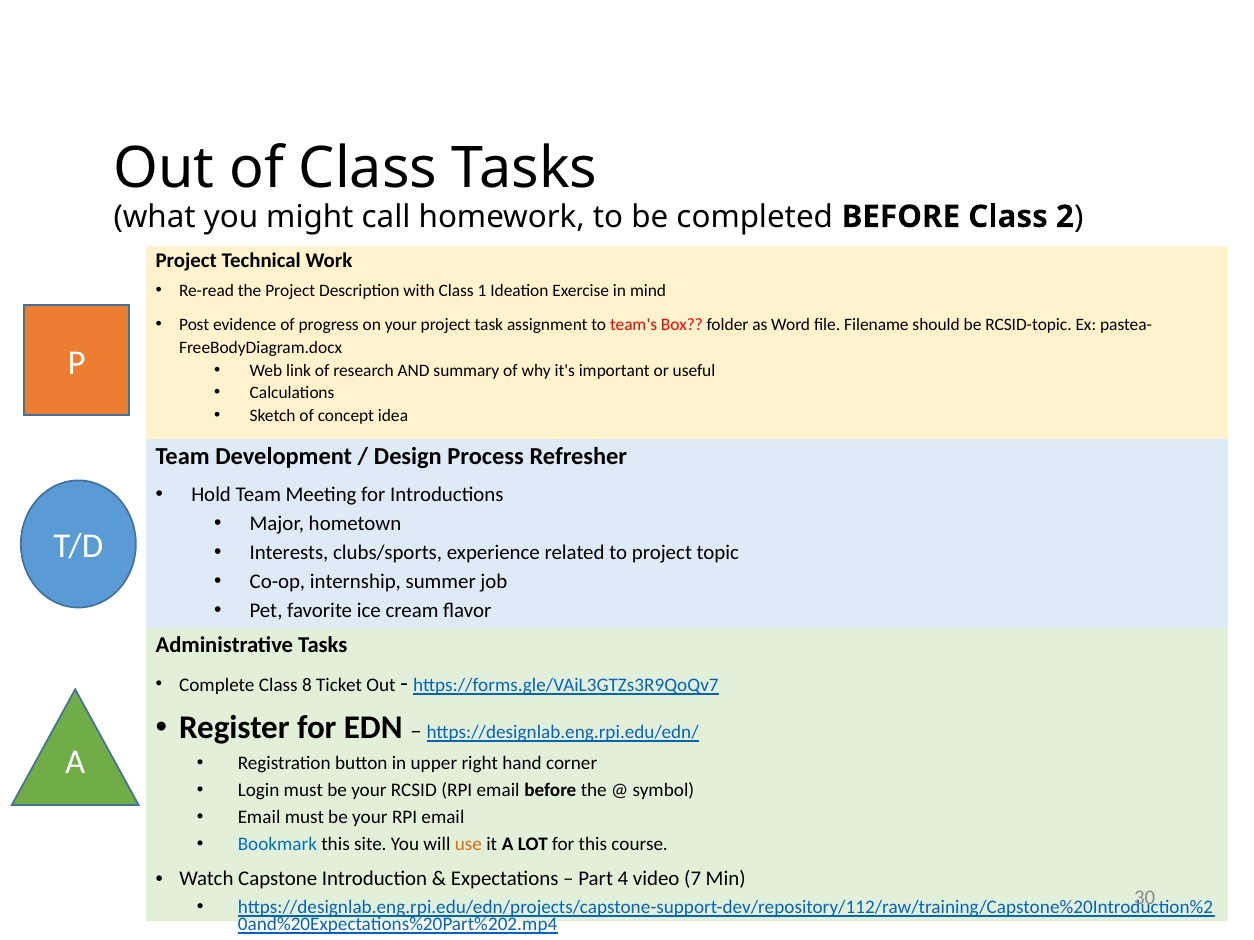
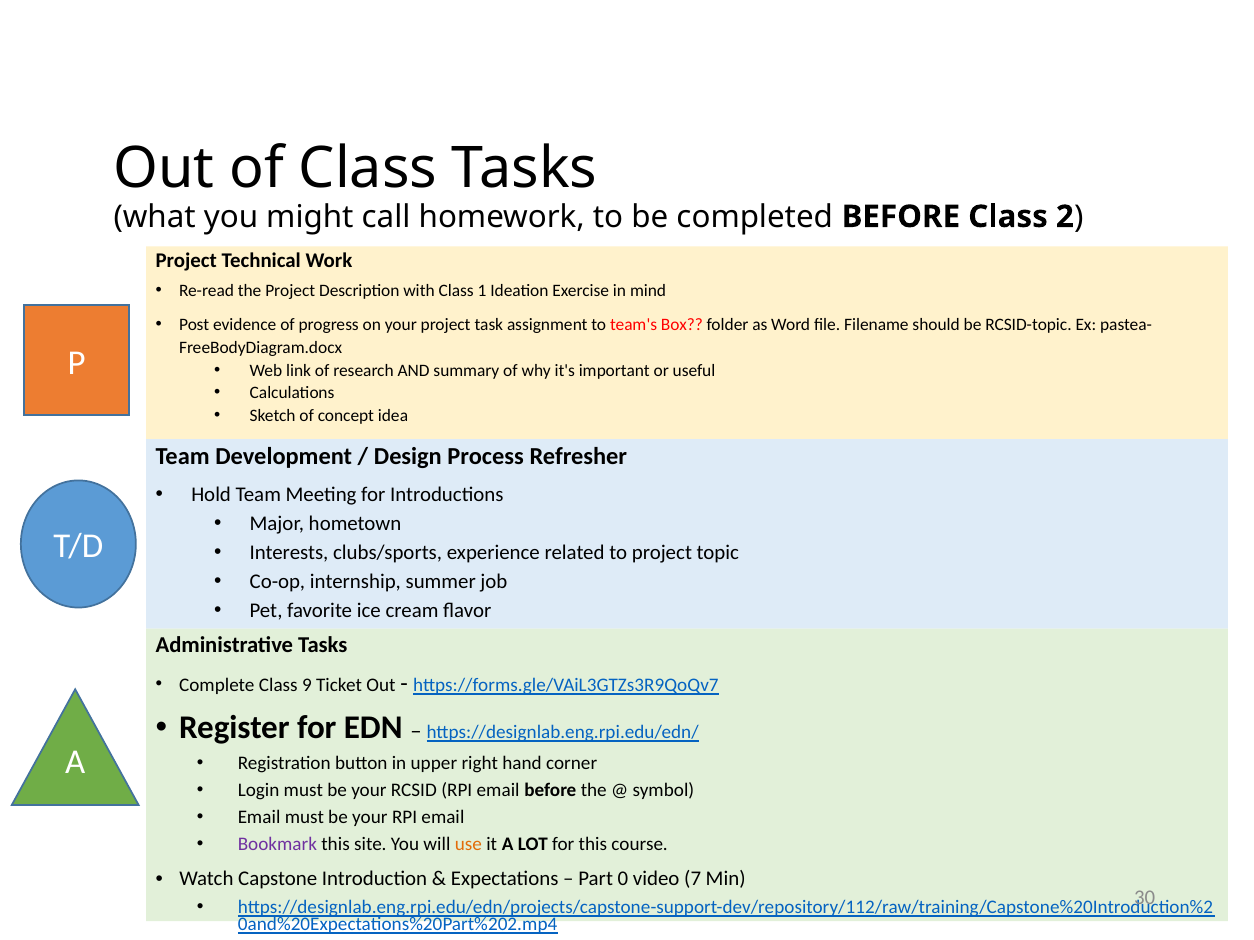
8: 8 -> 9 (307, 686)
Bookmark colour: blue -> purple (277, 845)
4: 4 -> 0 (623, 879)
